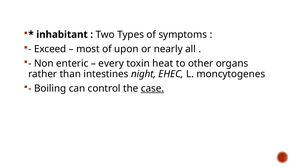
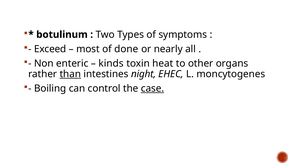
inhabitant: inhabitant -> botulinum (62, 34)
upon: upon -> done (126, 49)
every: every -> kinds (111, 63)
than underline: none -> present (70, 74)
